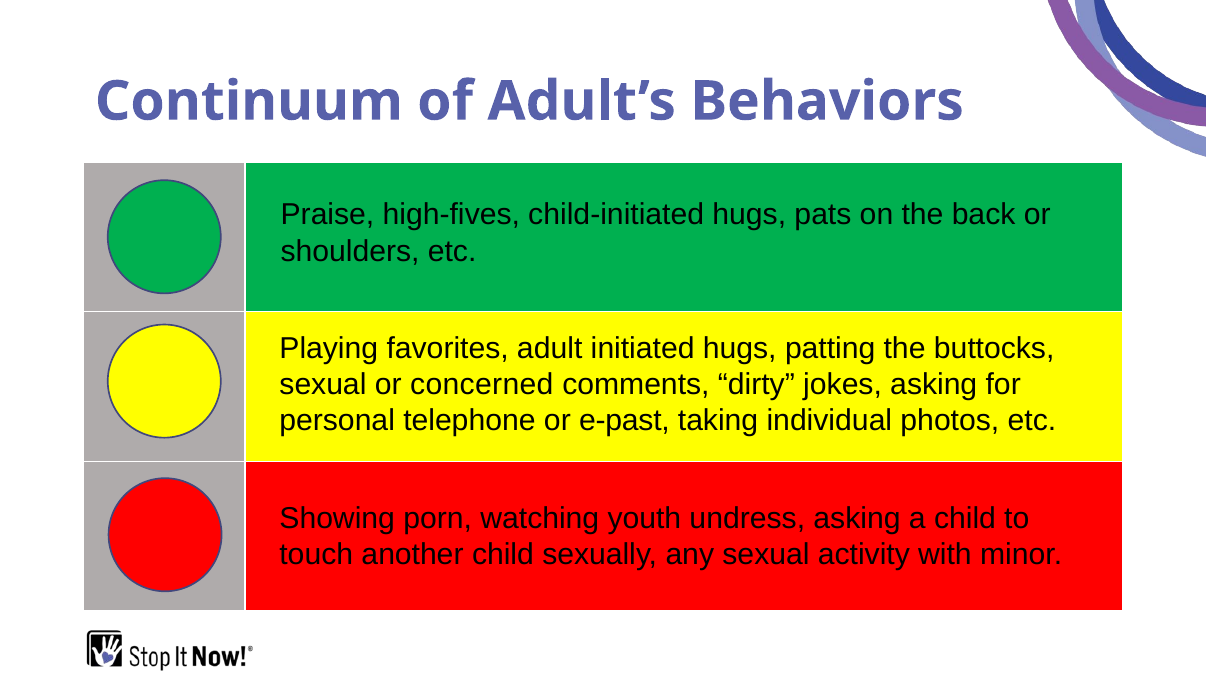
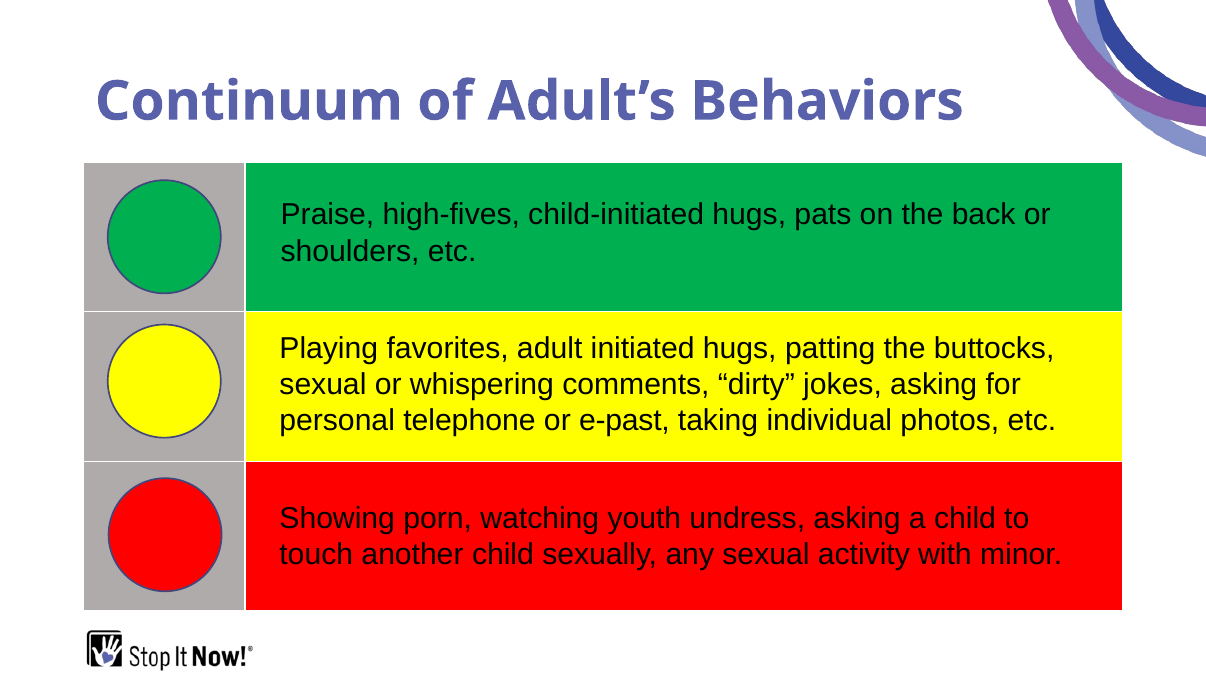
concerned: concerned -> whispering (482, 384)
